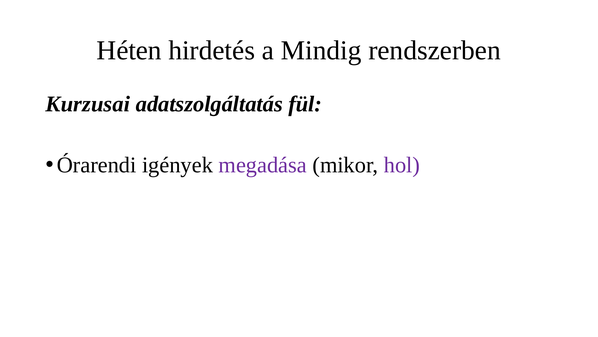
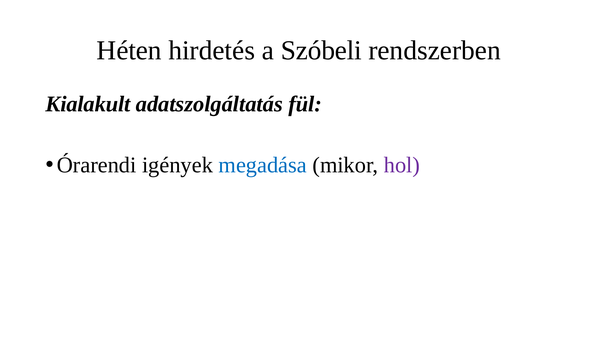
Mindig: Mindig -> Szóbeli (321, 50)
Kurzusai: Kurzusai -> Kialakult (88, 104)
megadása colour: purple -> blue (263, 165)
